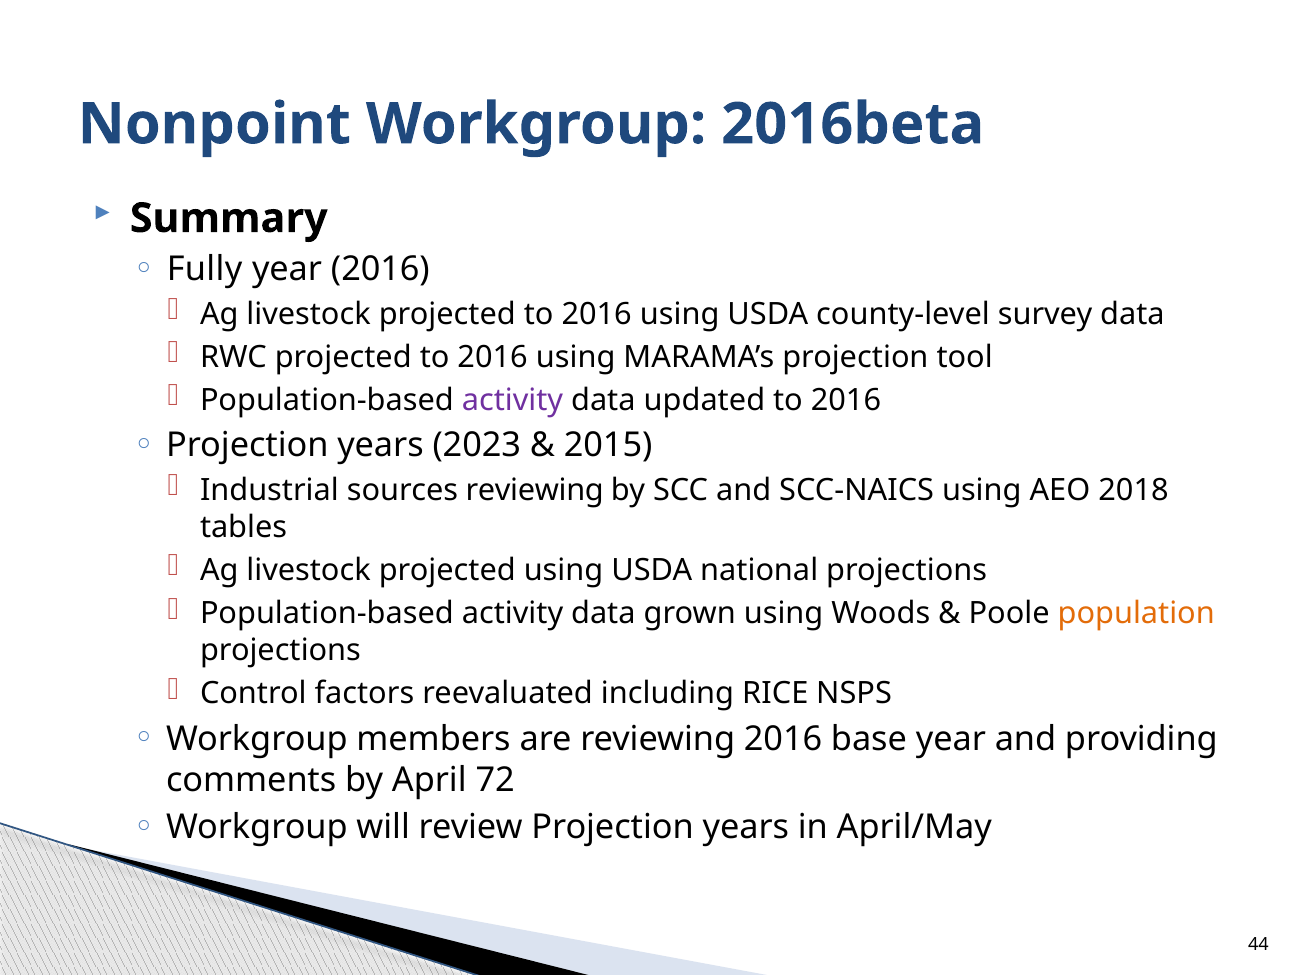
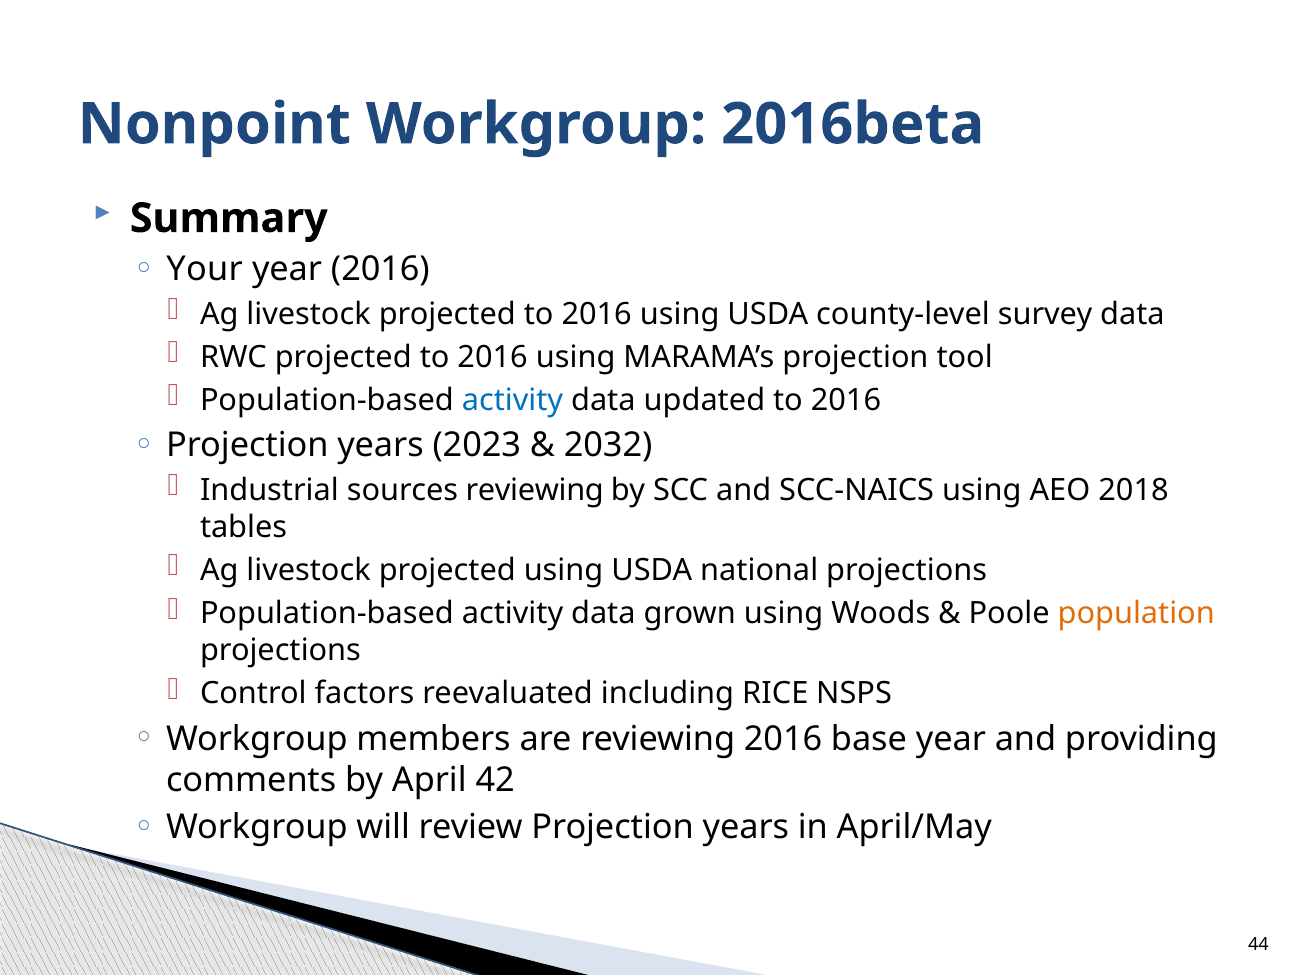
Fully: Fully -> Your (205, 269)
activity colour: purple -> blue (512, 400)
2015: 2015 -> 2032 (608, 446)
72: 72 -> 42 (495, 780)
